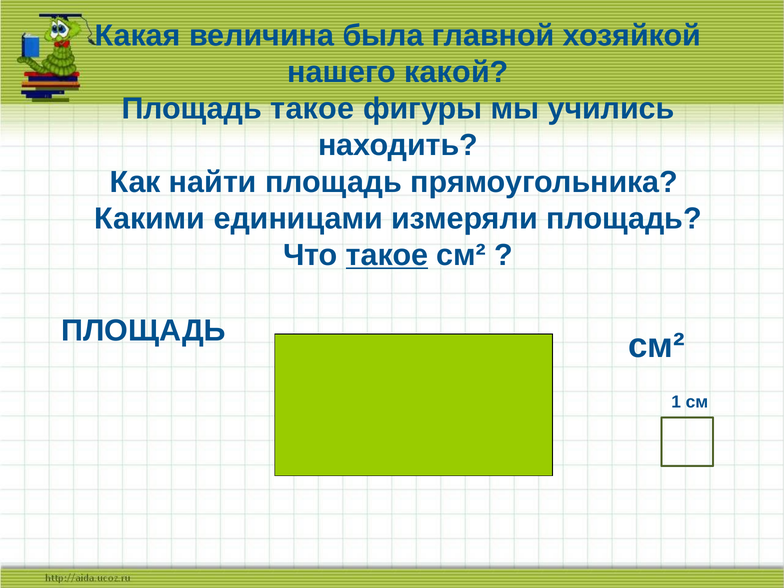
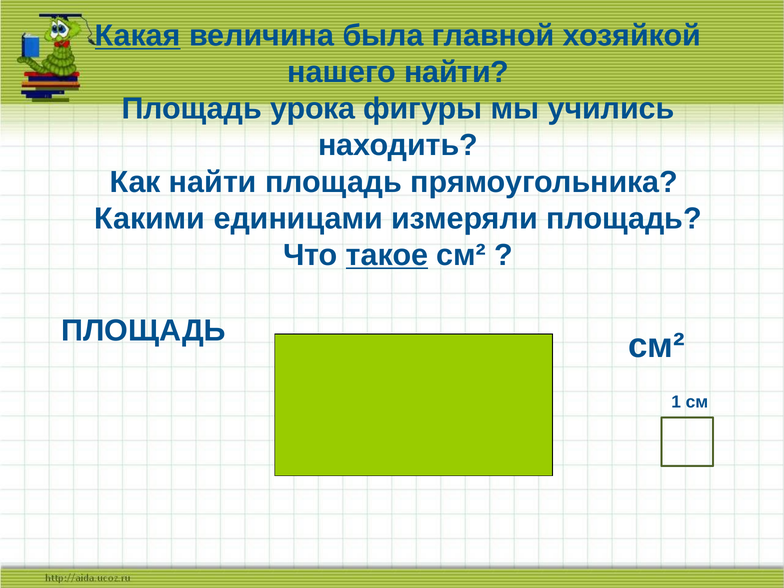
Какая underline: none -> present (138, 36)
нашего какой: какой -> найти (457, 72)
Площадь такое: такое -> урока (313, 109)
